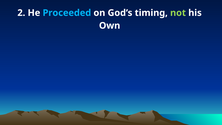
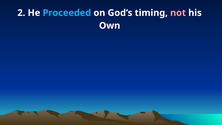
not colour: light green -> pink (178, 13)
